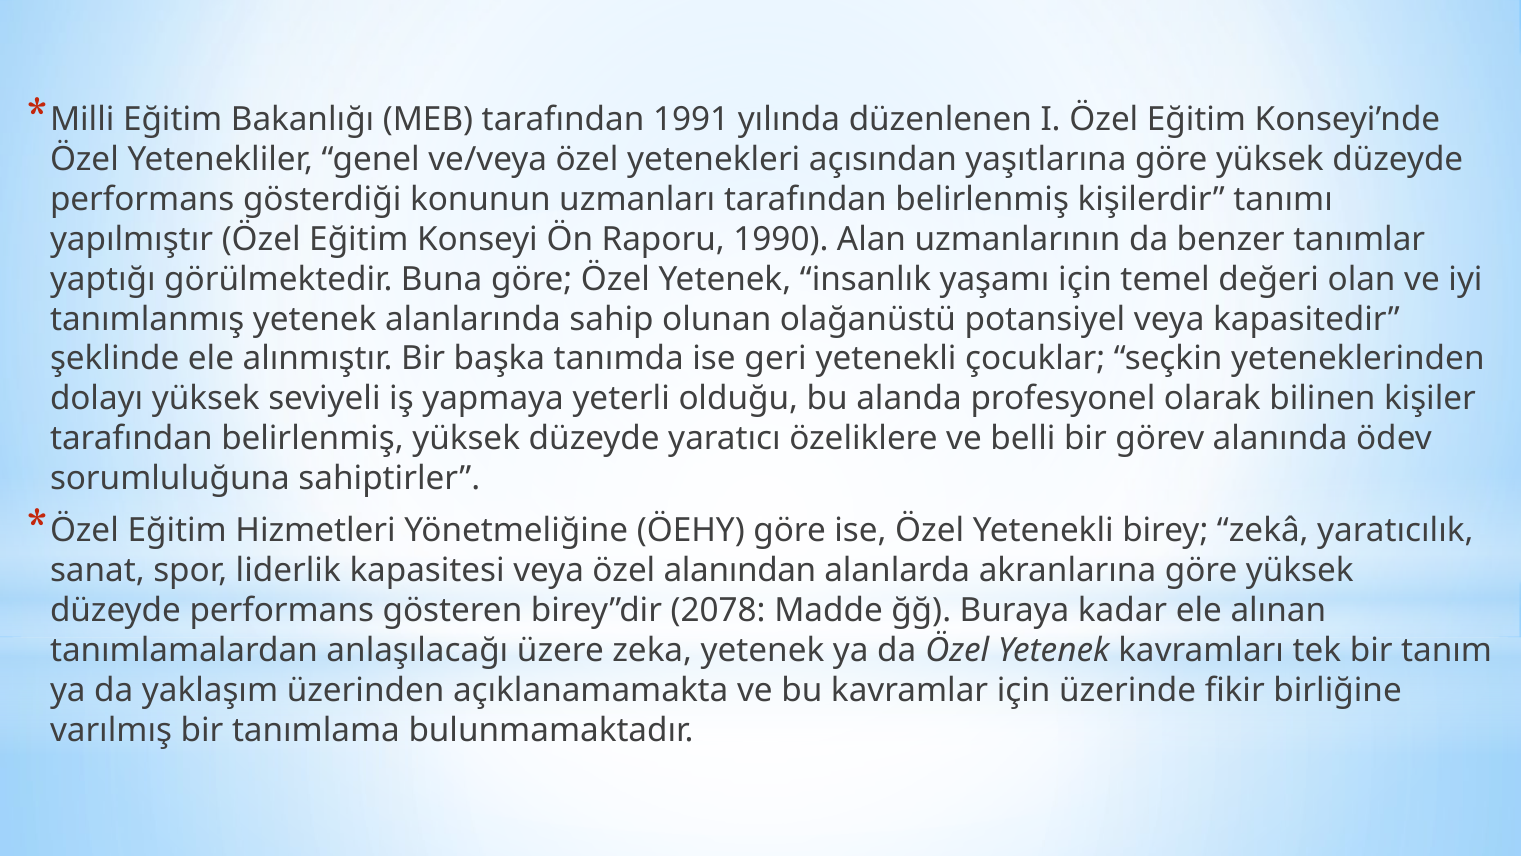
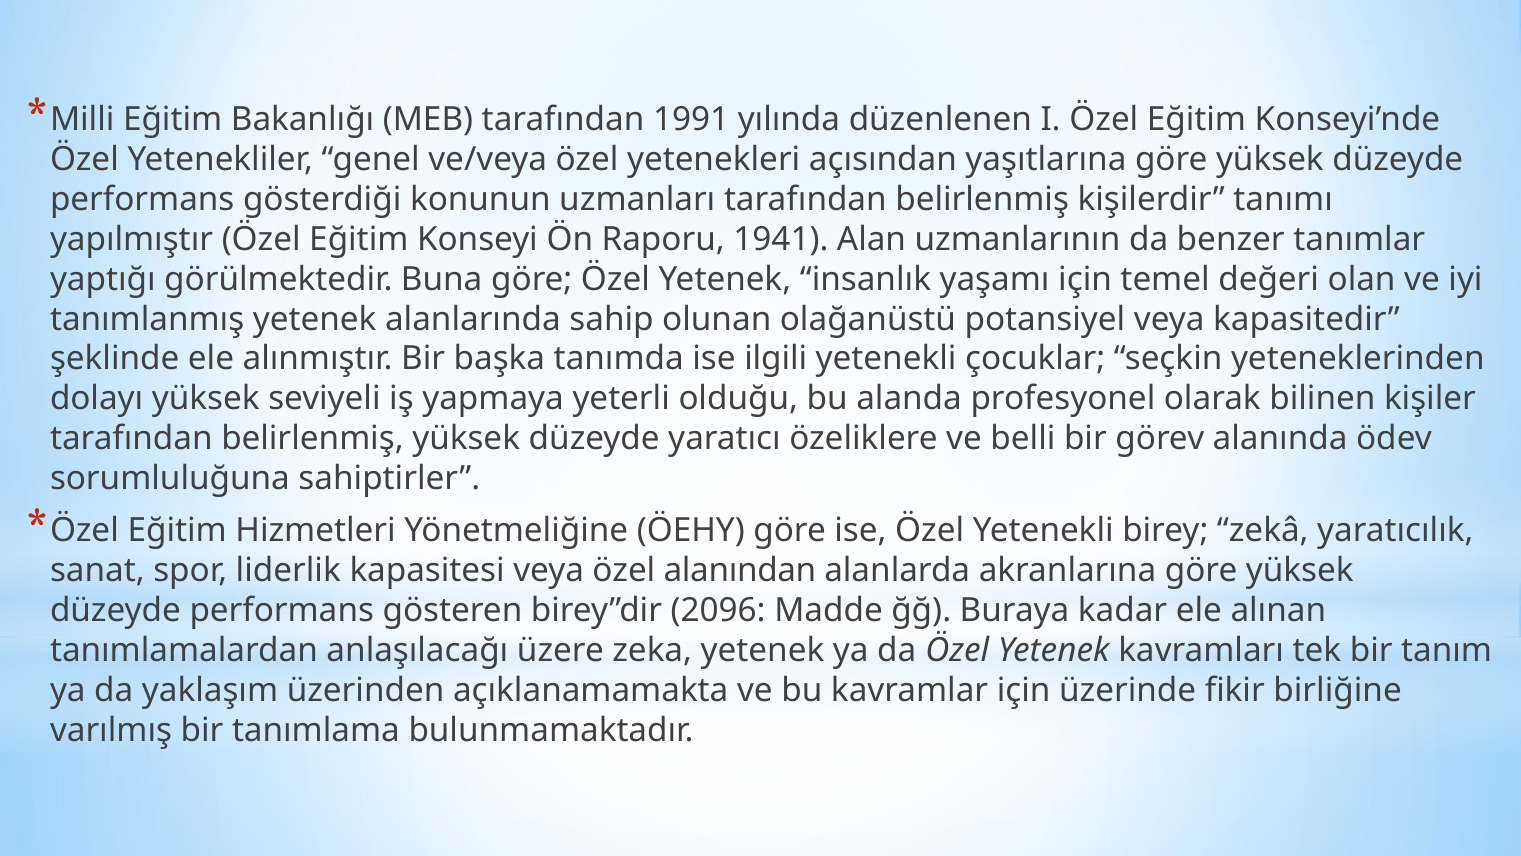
1990: 1990 -> 1941 (781, 239)
geri: geri -> ilgili (776, 359)
2078: 2078 -> 2096 (718, 610)
